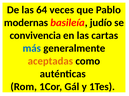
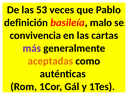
64: 64 -> 53 (42, 10)
modernas: modernas -> definición (26, 23)
judío: judío -> malo (101, 23)
más colour: blue -> purple (32, 49)
